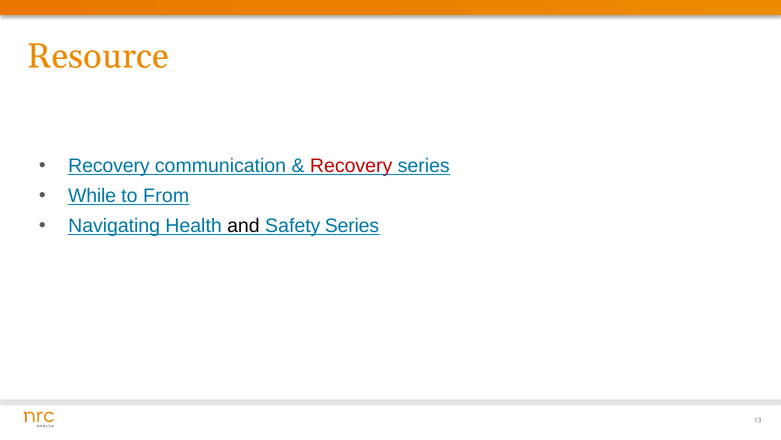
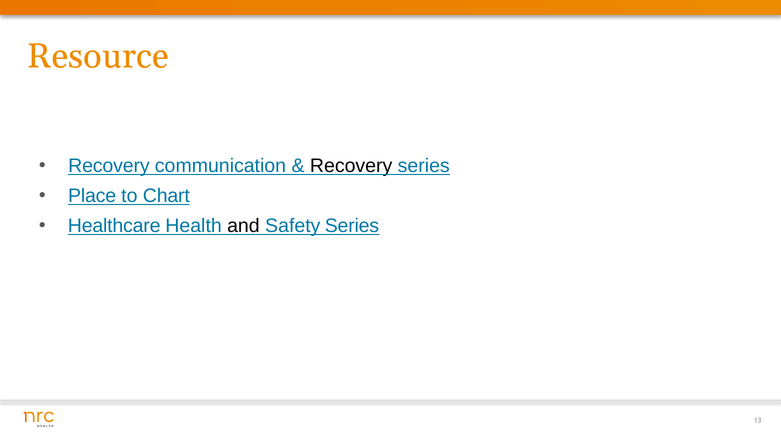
Recovery colour: red -> black (351, 166)
While: While -> Place (92, 196)
From: From -> Chart (166, 196)
Navigating: Navigating -> Healthcare (114, 226)
